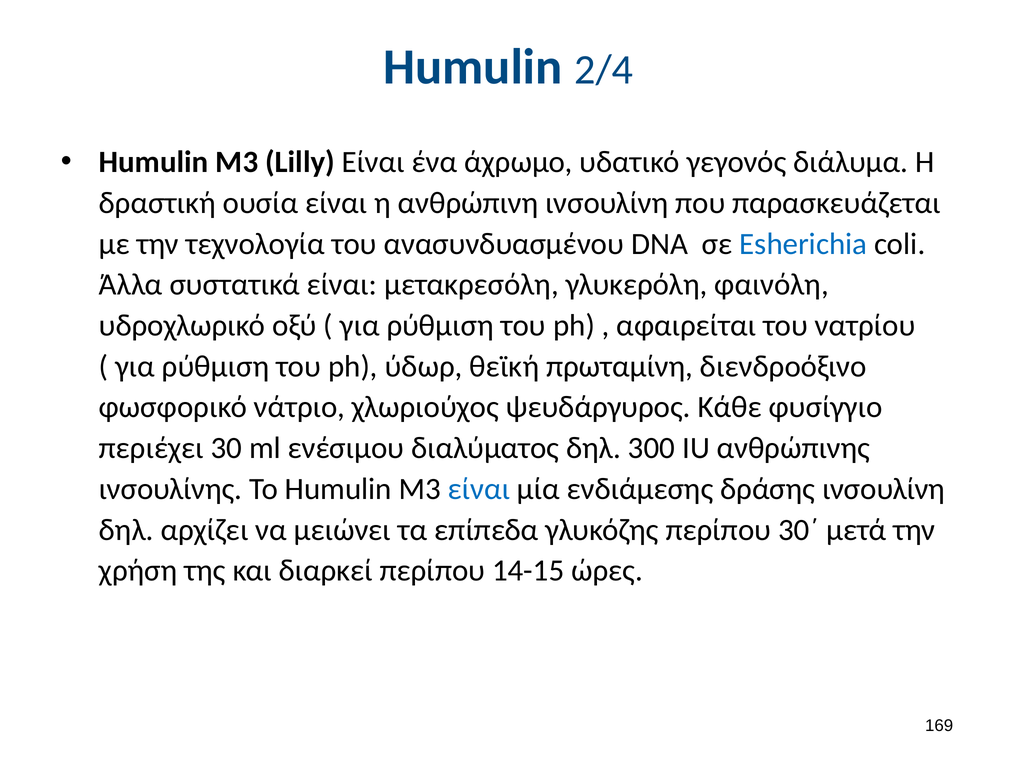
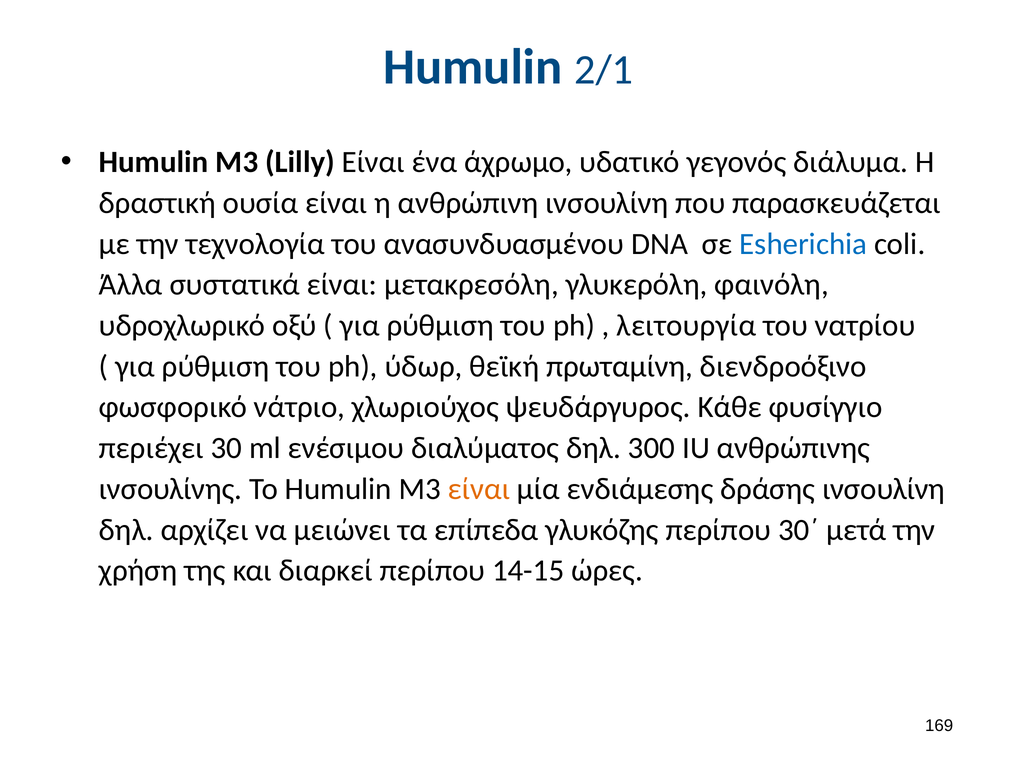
2/4: 2/4 -> 2/1 (604, 70)
αφαιρείται: αφαιρείται -> λειτουργία (686, 326)
είναι colour: blue -> orange (479, 489)
